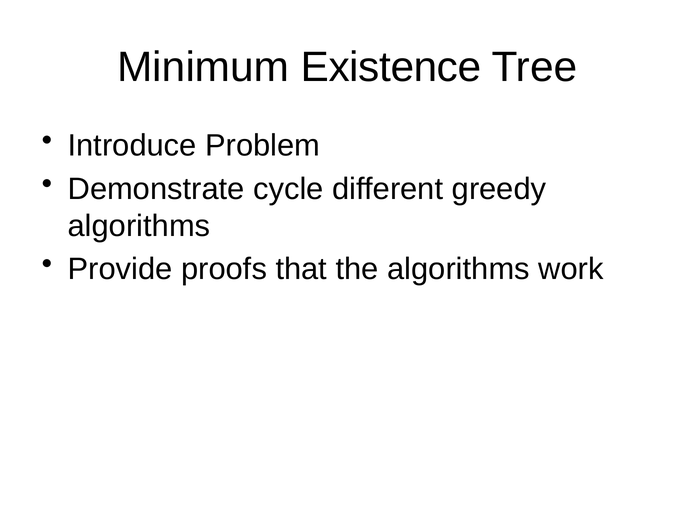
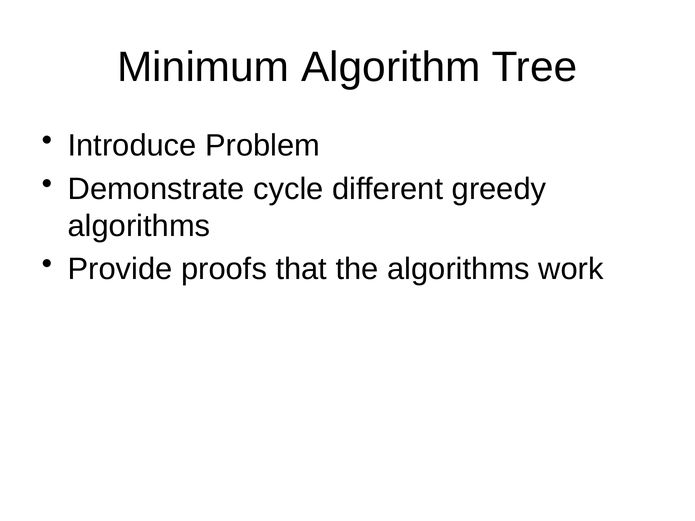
Existence: Existence -> Algorithm (391, 67)
